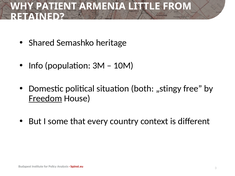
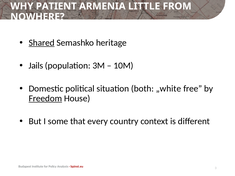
RETAINED: RETAINED -> NOWHERE (37, 17)
Shared underline: none -> present (42, 43)
Info: Info -> Jails (36, 66)
„stingy: „stingy -> „white (169, 89)
